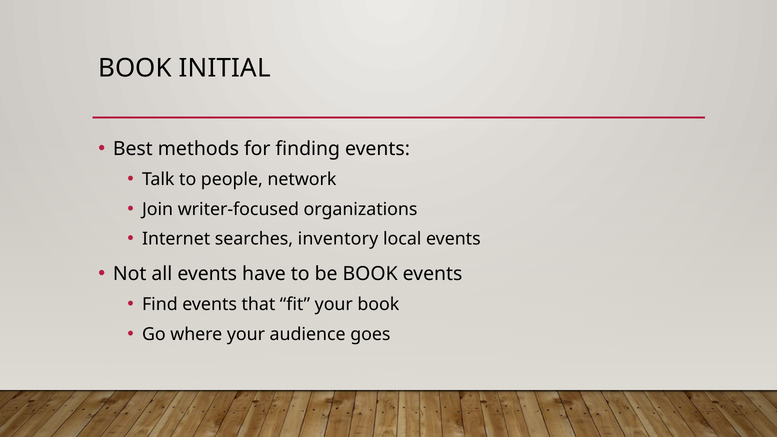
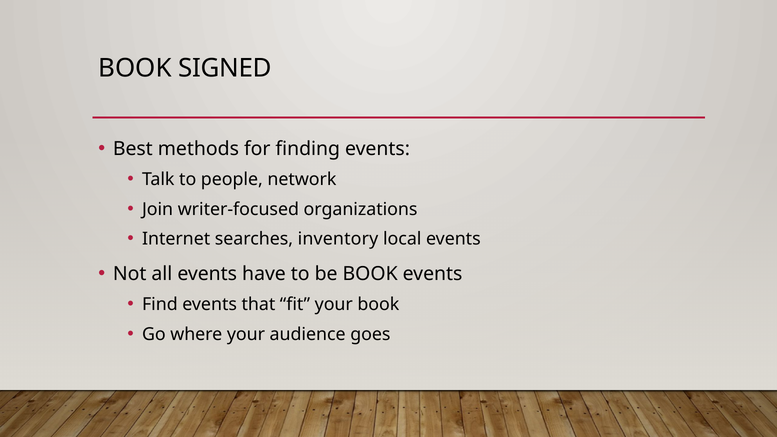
INITIAL: INITIAL -> SIGNED (225, 68)
